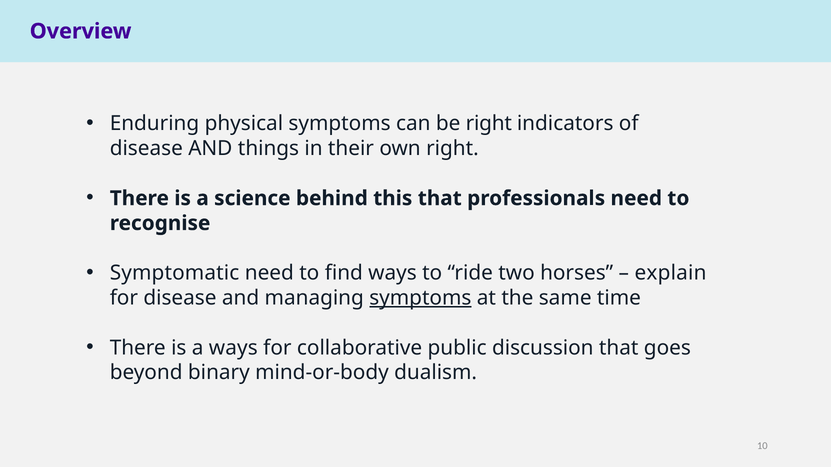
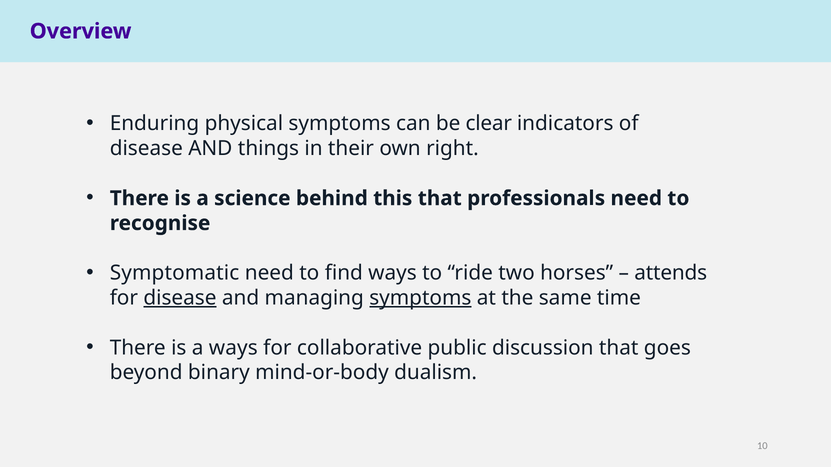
be right: right -> clear (489, 124)
explain: explain -> attends (671, 273)
disease underline: none -> present (180, 298)
